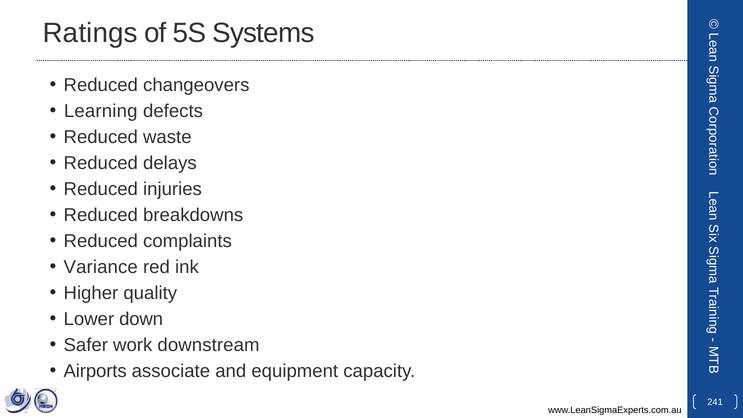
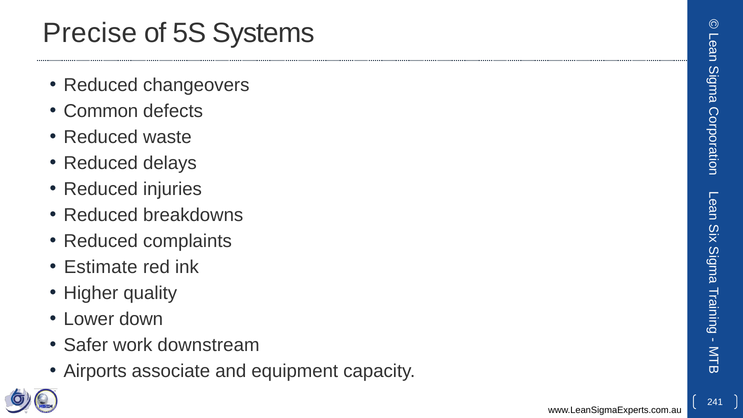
Ratings: Ratings -> Precise (90, 33)
Learning: Learning -> Common (101, 111)
Variance: Variance -> Estimate (101, 267)
